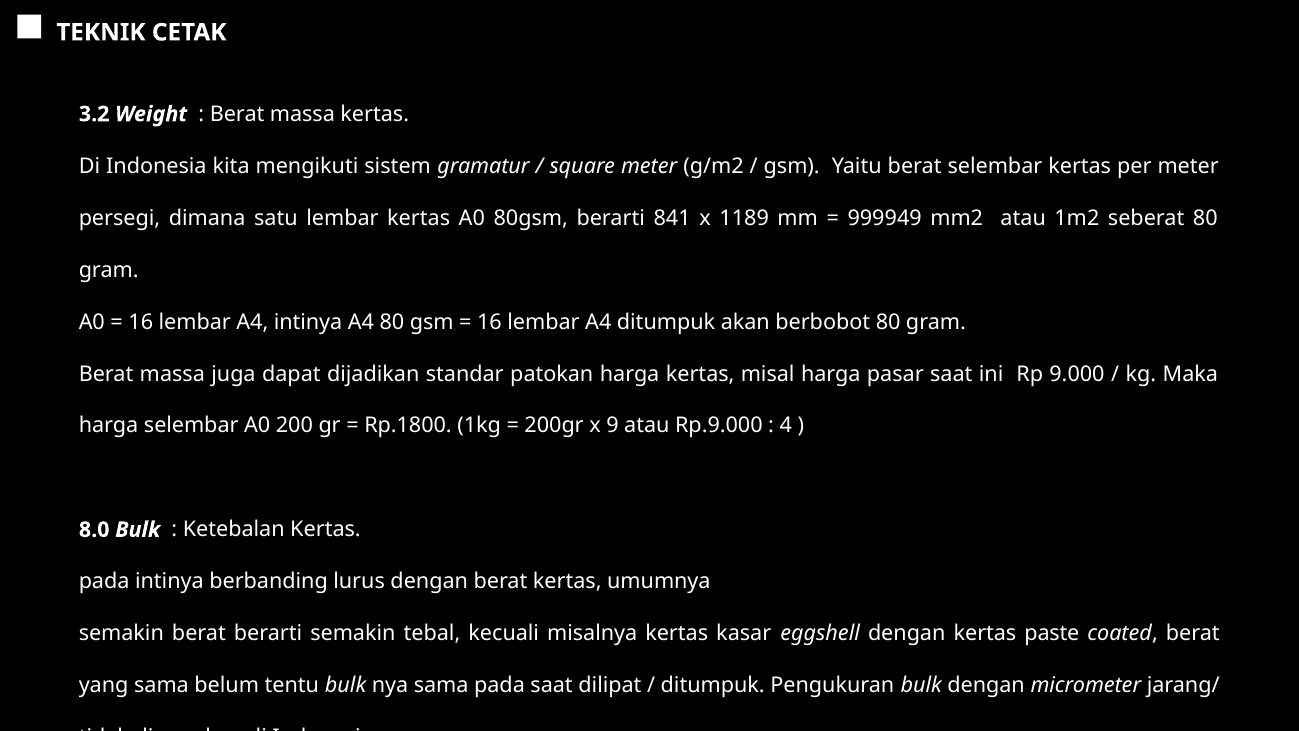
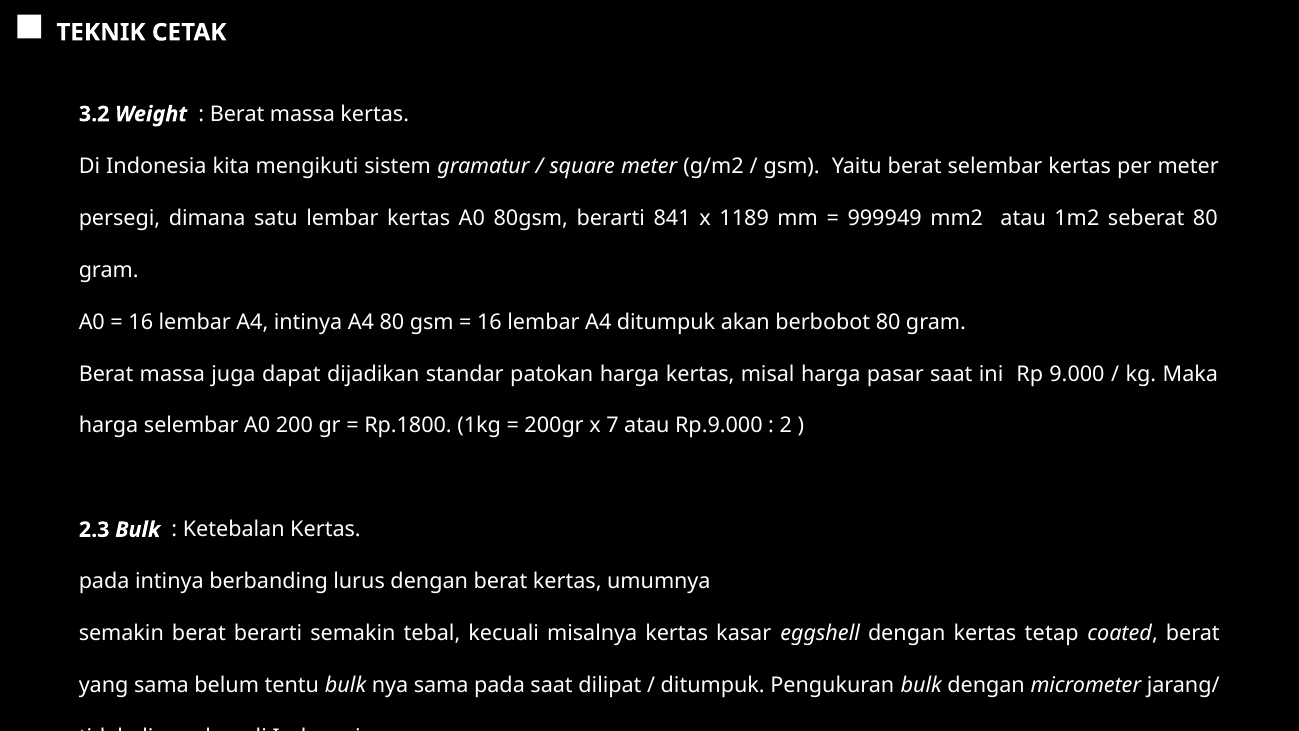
9: 9 -> 7 (612, 426)
4: 4 -> 2 (786, 426)
8.0: 8.0 -> 2.3 (94, 530)
paste: paste -> tetap (1052, 633)
